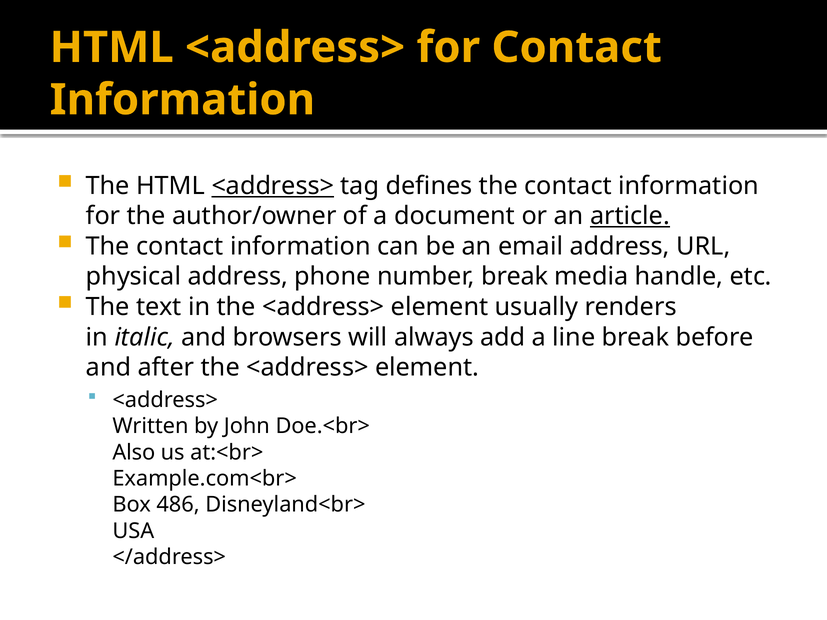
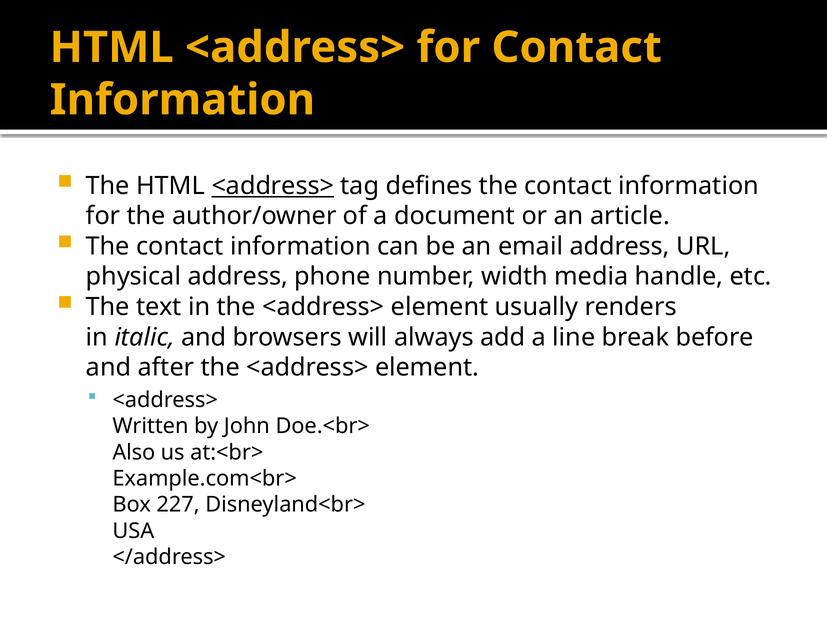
article underline: present -> none (630, 216)
number break: break -> width (515, 277)
486: 486 -> 227 (178, 505)
